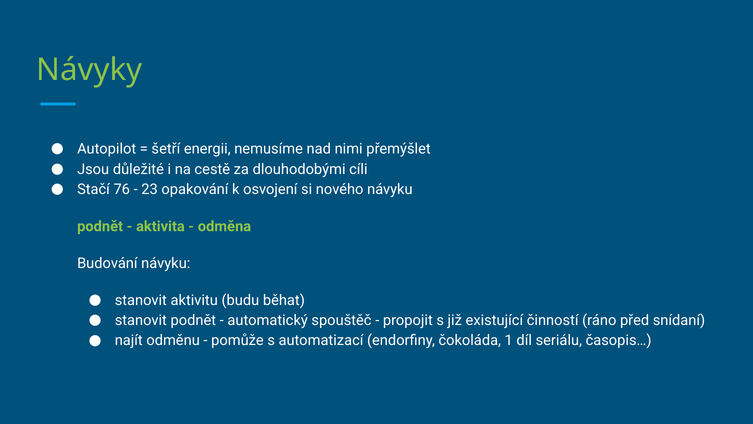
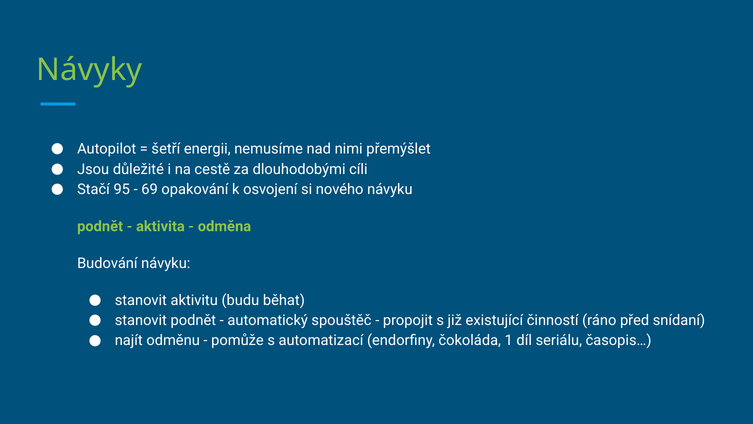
76: 76 -> 95 (122, 189)
23: 23 -> 69 (150, 189)
